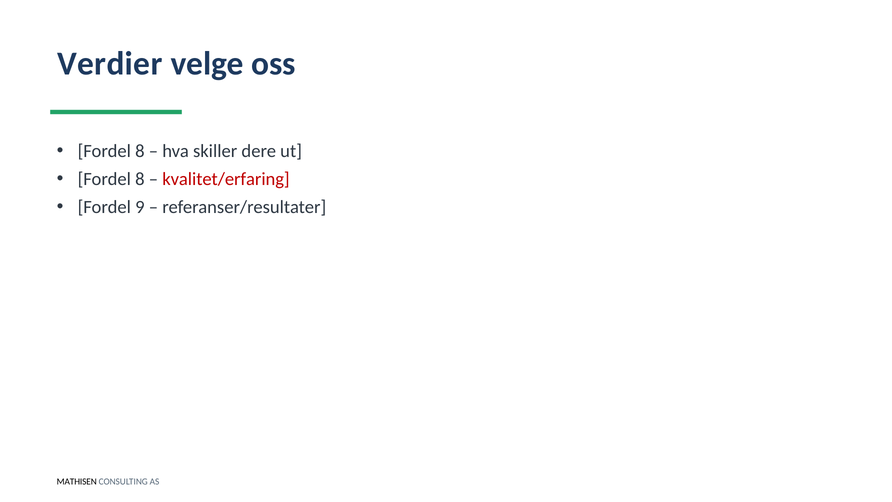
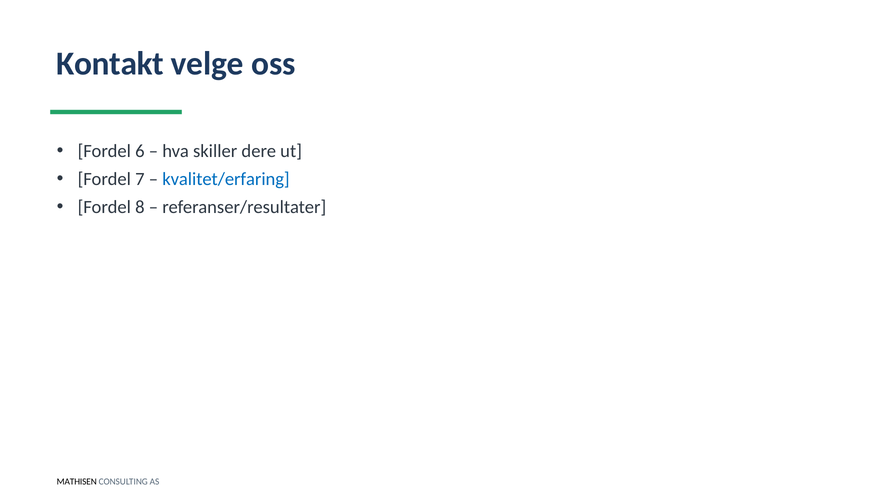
Verdier: Verdier -> Kontakt (110, 64)
8: 8 -> 6 (140, 151)
8: 8 -> 7 (140, 179)
kvalitet/erfaring colour: red -> blue (226, 179)
9: 9 -> 8 (140, 207)
